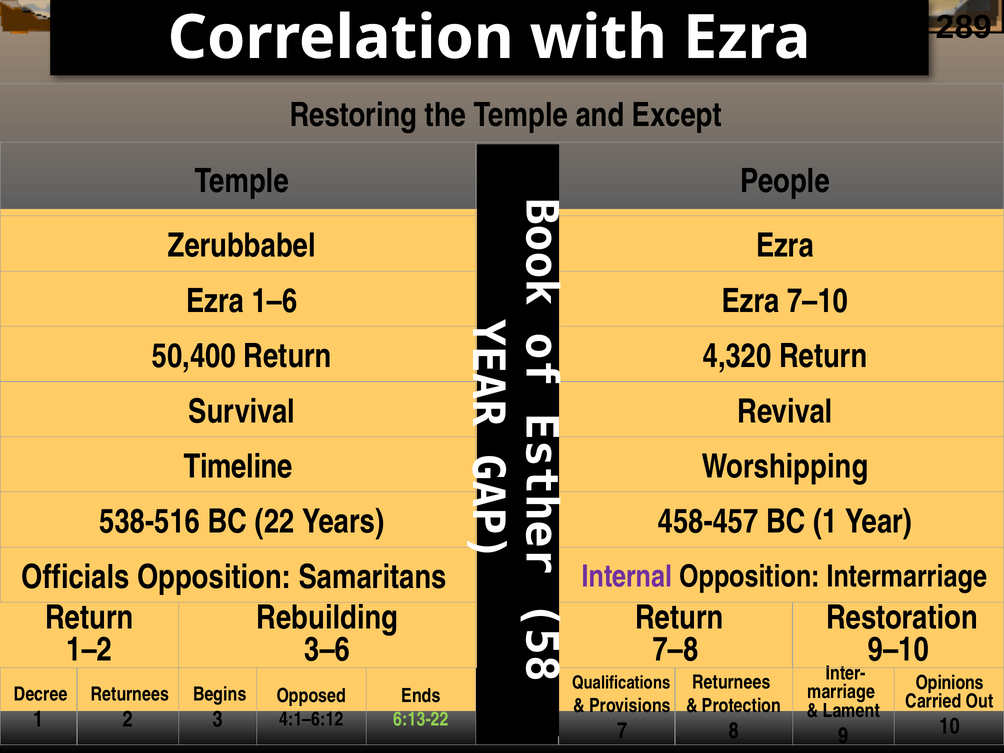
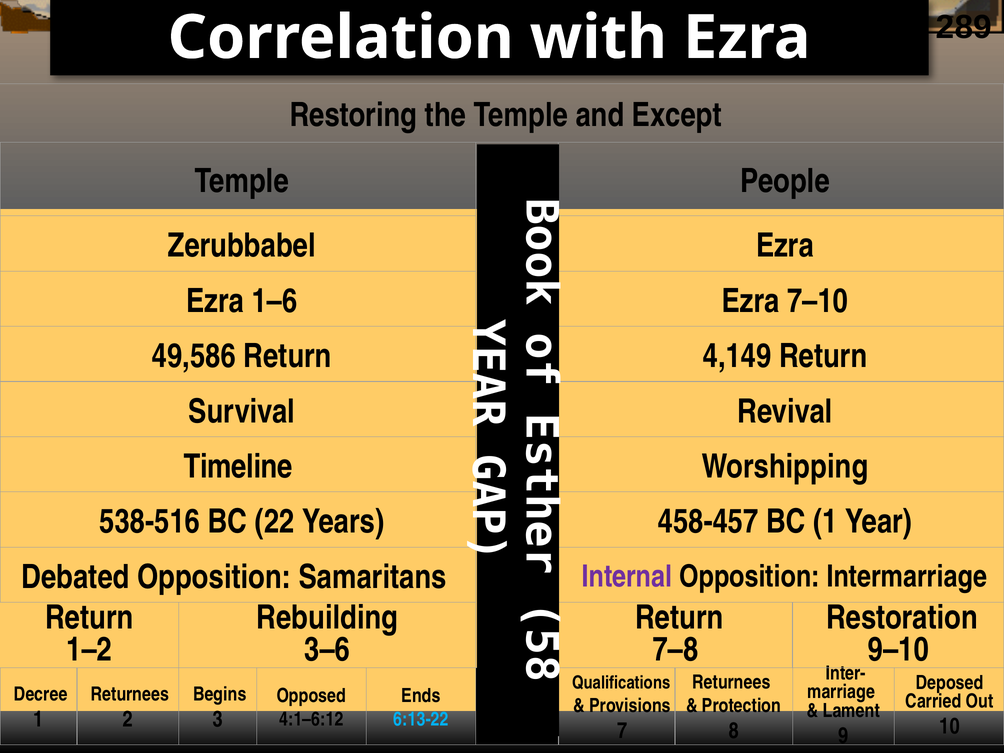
50,400: 50,400 -> 49,586 (194, 356)
4,320: 4,320 -> 4,149 (737, 356)
Officials: Officials -> Debated (76, 577)
Opinions: Opinions -> Deposed (950, 683)
6:13-22 colour: light green -> light blue (421, 719)
